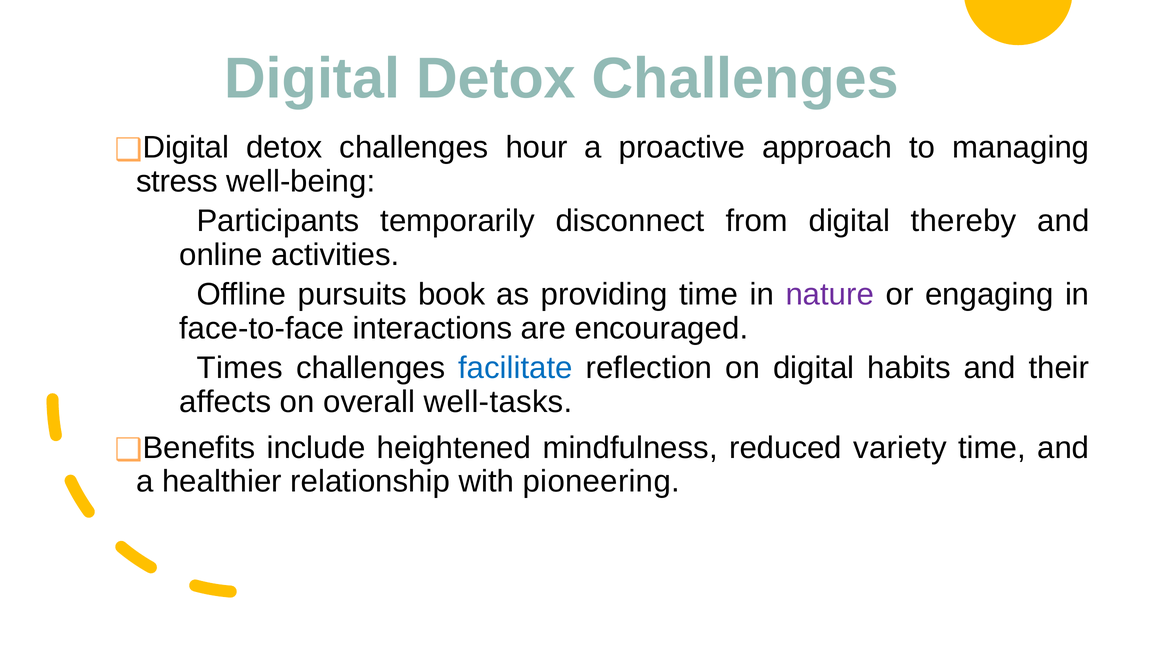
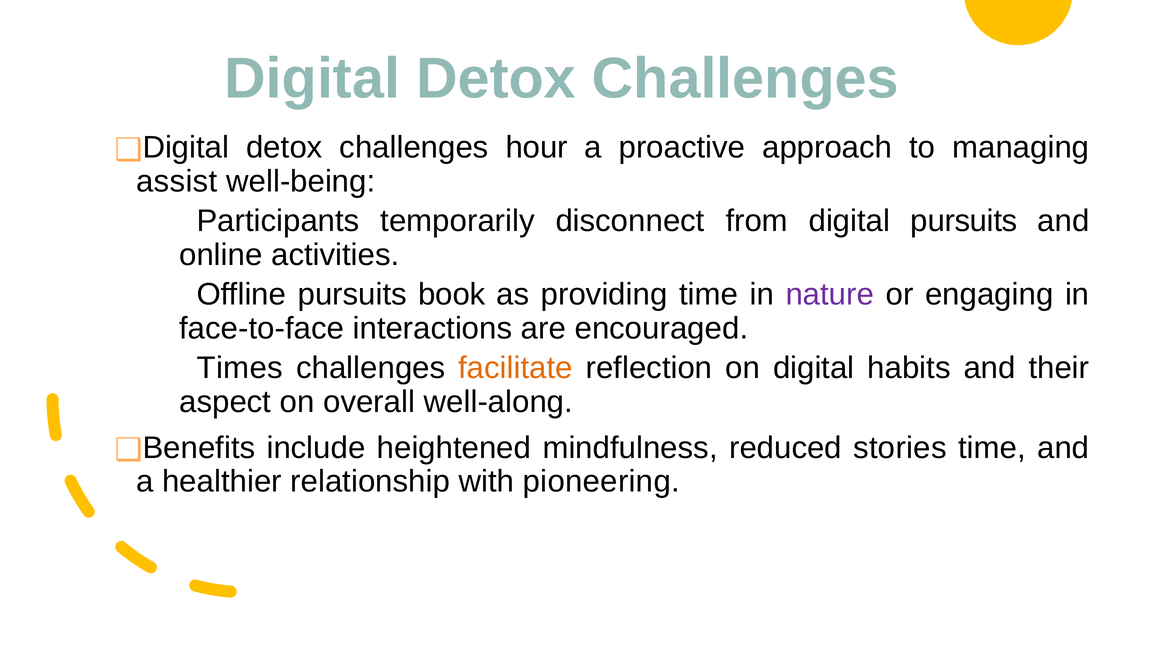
stress: stress -> assist (177, 181)
digital thereby: thereby -> pursuits (964, 221)
facilitate colour: blue -> orange (516, 368)
affects: affects -> aspect (225, 402)
well-tasks: well-tasks -> well-along (498, 402)
variety: variety -> stories (900, 448)
